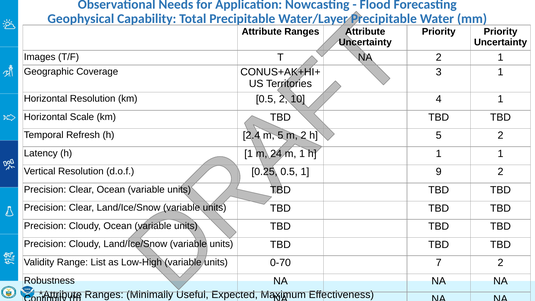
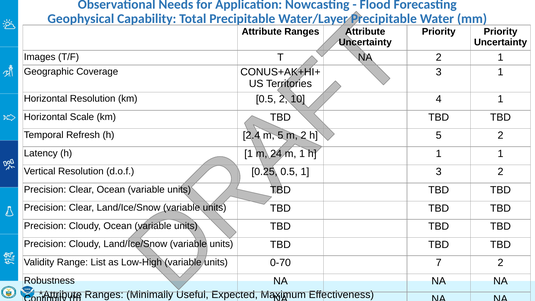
1 9: 9 -> 3 (439, 172)
